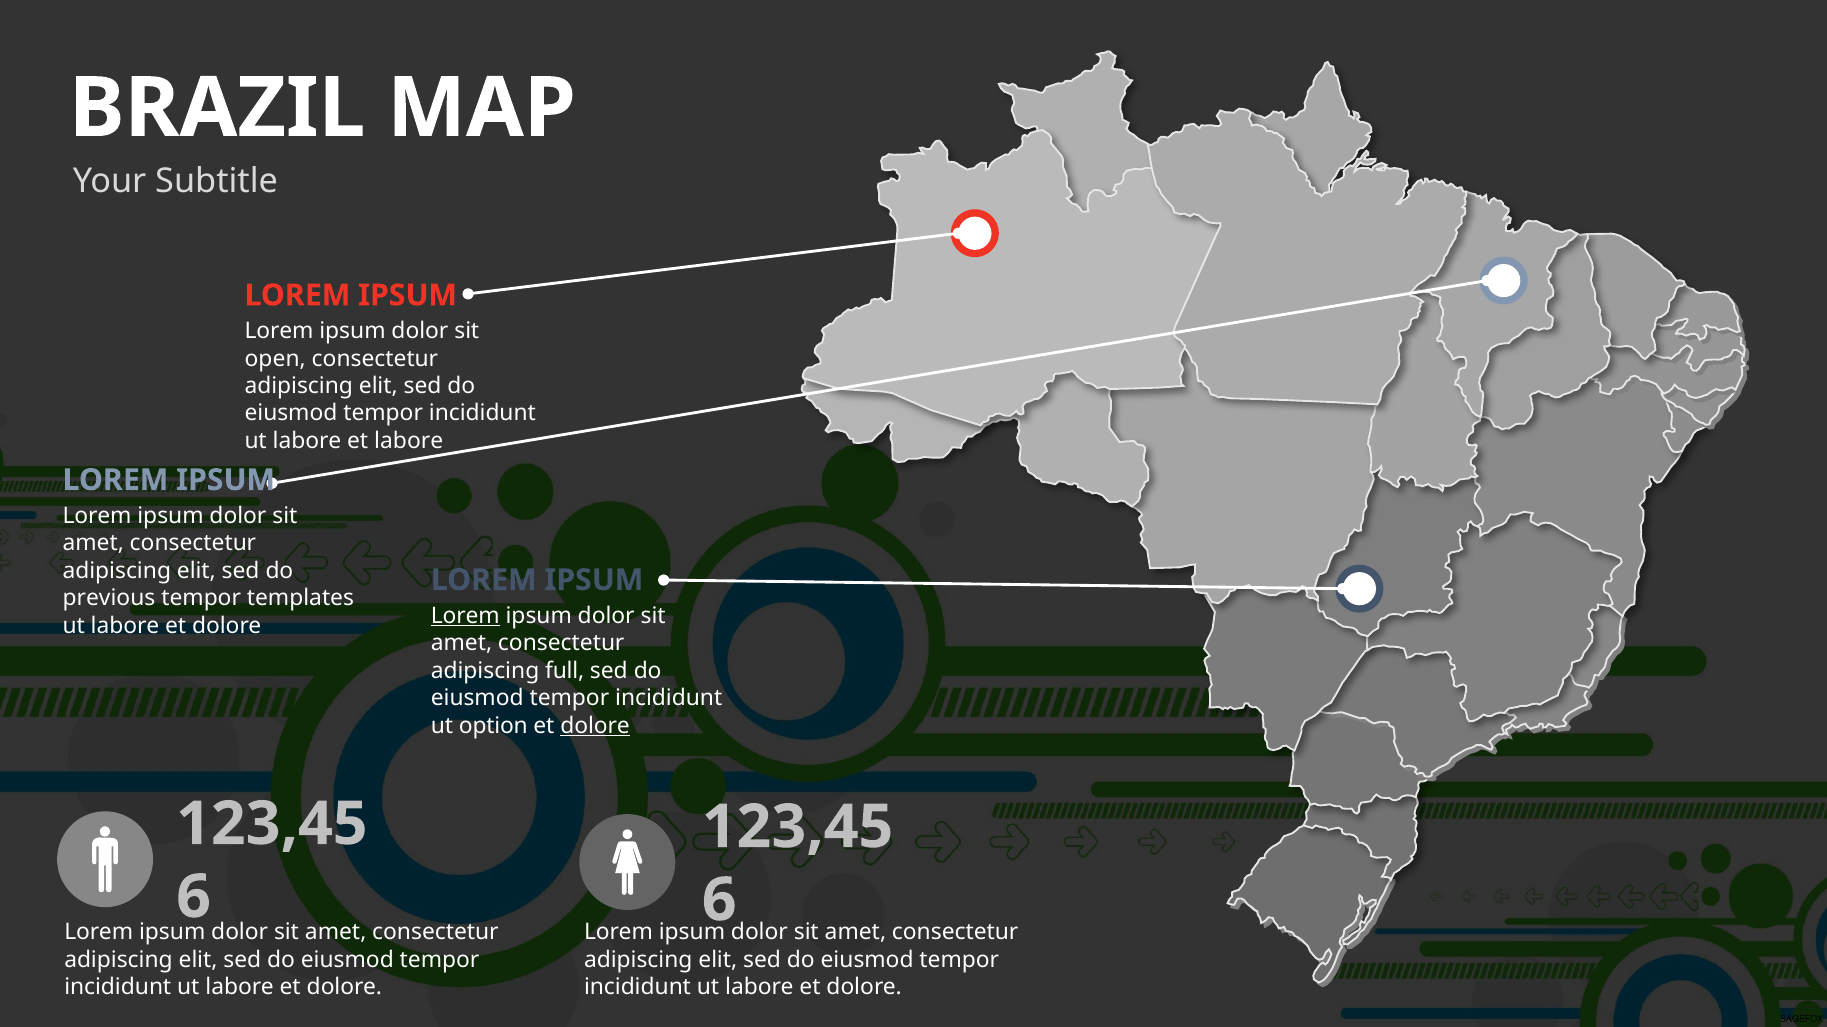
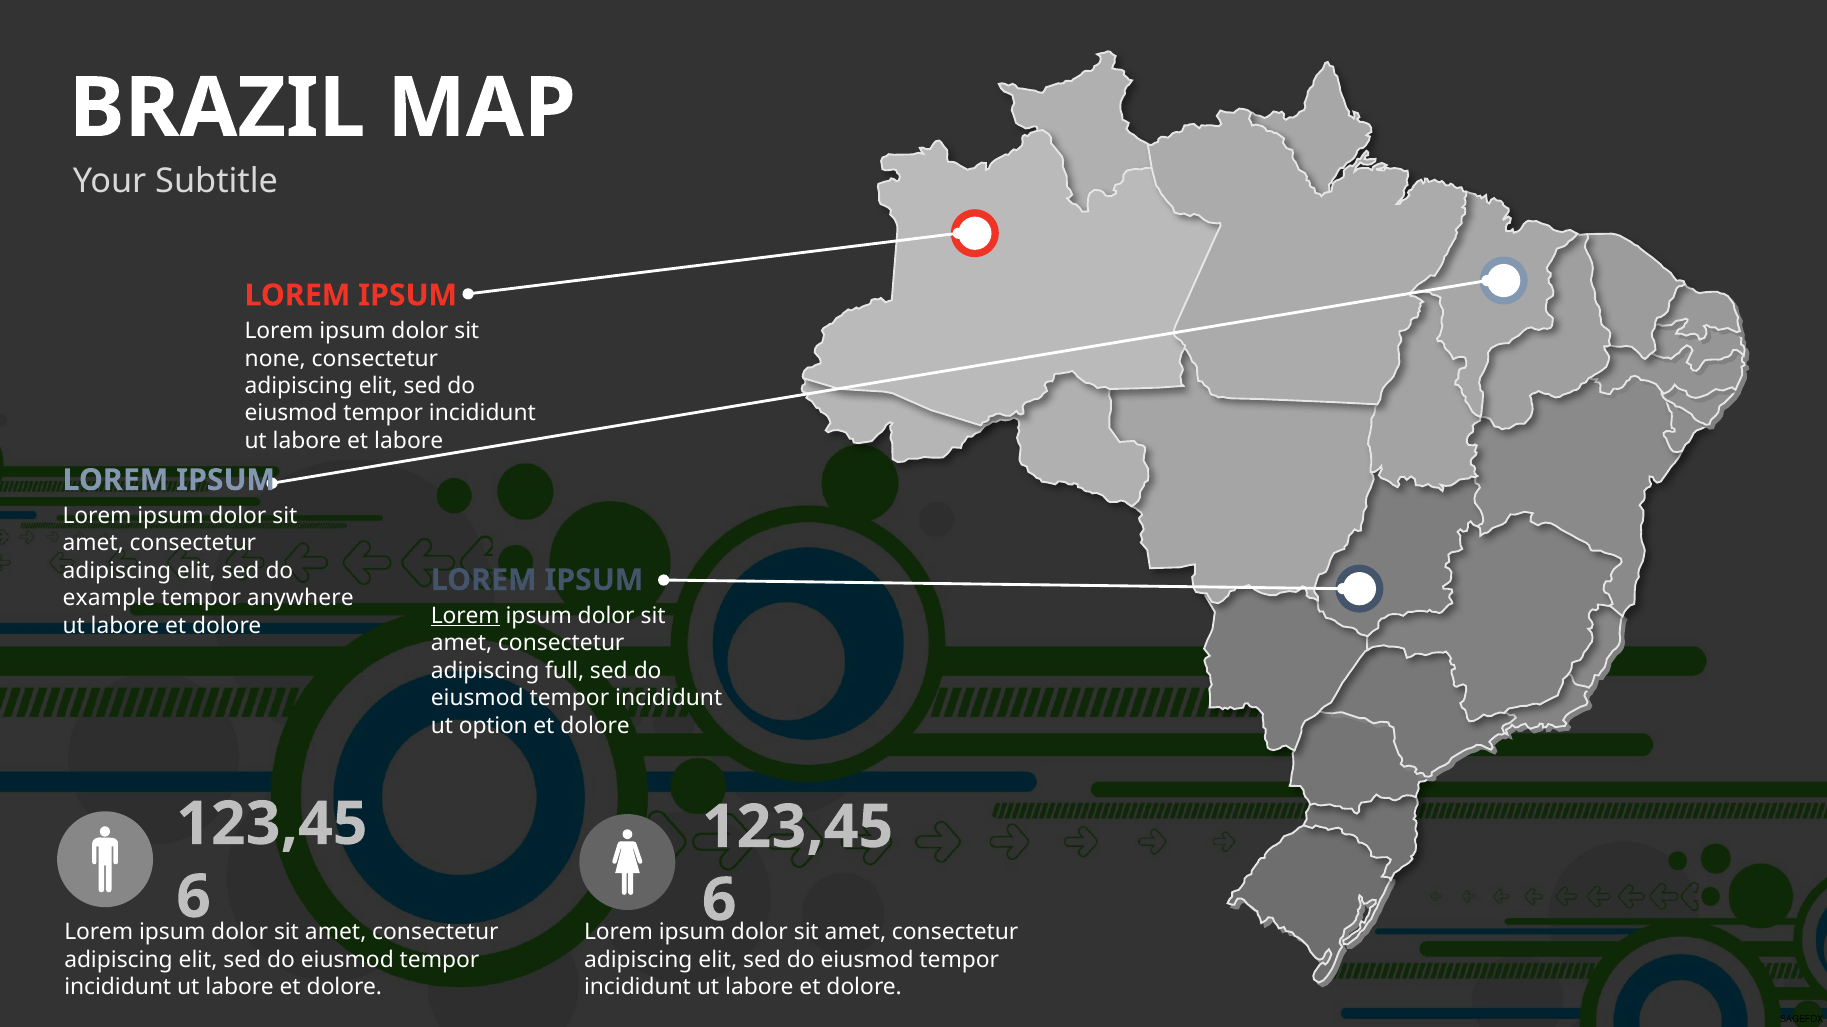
open: open -> none (275, 359)
previous: previous -> example (109, 599)
templates: templates -> anywhere (300, 599)
dolore underline: present -> none (595, 726)
